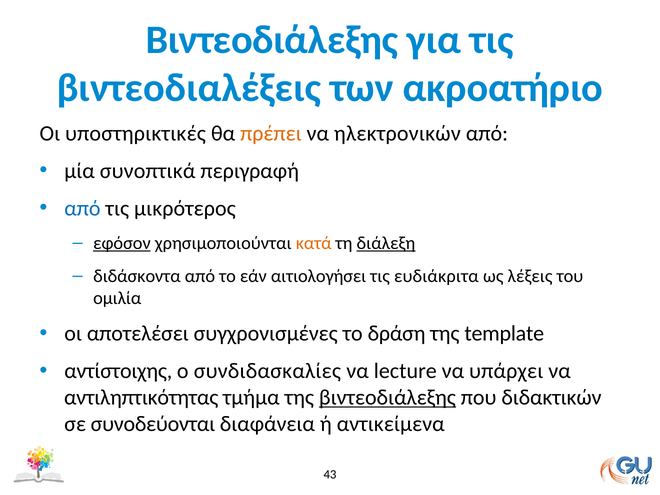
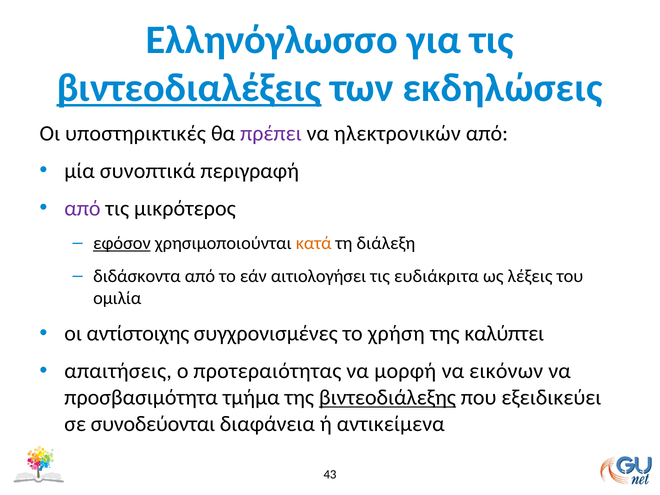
Βιντεοδιάλεξης: Βιντεοδιάλεξης -> Ελληνόγλωσσο (272, 40)
βιντεοδιαλέξεις underline: none -> present (189, 88)
ακροατήριο: ακροατήριο -> εκδηλώσεις (503, 88)
πρέπει colour: orange -> purple (271, 134)
από colour: blue -> purple (82, 208)
διάλεξη underline: present -> none (386, 243)
αποτελέσει: αποτελέσει -> αντίστοιχης (138, 334)
δράση: δράση -> χρήση (396, 334)
template: template -> καλύπτει (504, 334)
αντίστοιχης: αντίστοιχης -> απαιτήσεις (118, 371)
συνδιδασκαλίες: συνδιδασκαλίες -> προτεραιότητας (267, 371)
lecture: lecture -> μορφή (405, 371)
υπάρχει: υπάρχει -> εικόνων (506, 371)
αντιληπτικότητας: αντιληπτικότητας -> προσβασιμότητα (141, 398)
διδακτικών: διδακτικών -> εξειδικεύει (551, 398)
